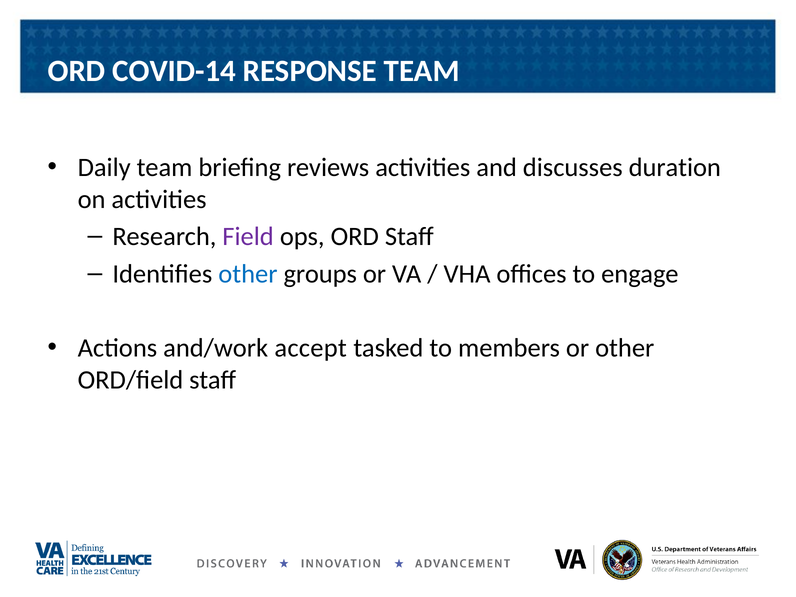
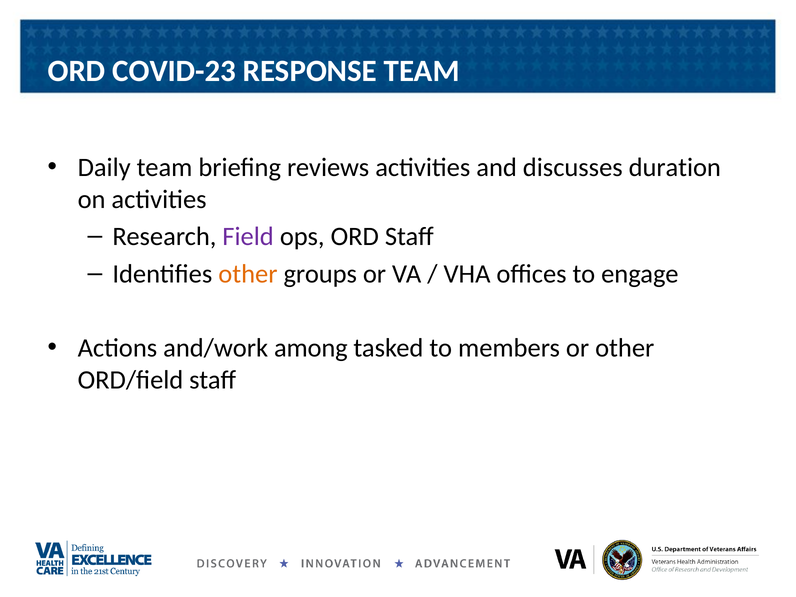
COVID-14: COVID-14 -> COVID-23 (174, 71)
other colour: blue -> orange (248, 274)
accept: accept -> among (311, 348)
